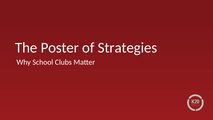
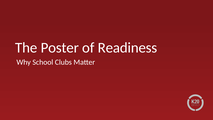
Strategies: Strategies -> Readiness (128, 48)
